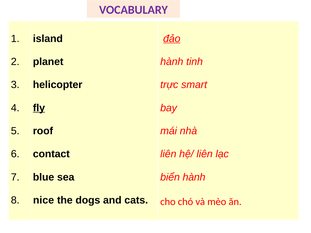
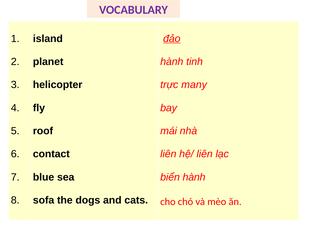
smart: smart -> many (194, 85)
fly underline: present -> none (39, 108)
nice: nice -> sofa (44, 200)
